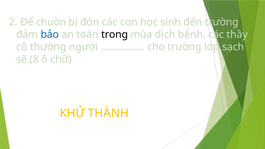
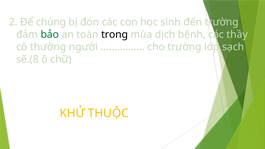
chuồn: chuồn -> chúng (51, 22)
bảo colour: blue -> green (50, 35)
THÀNH: THÀNH -> THUỘC (108, 113)
